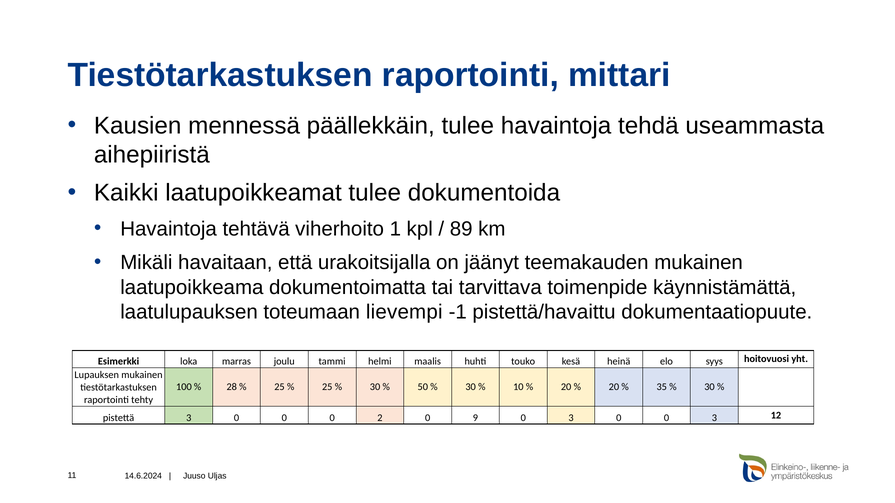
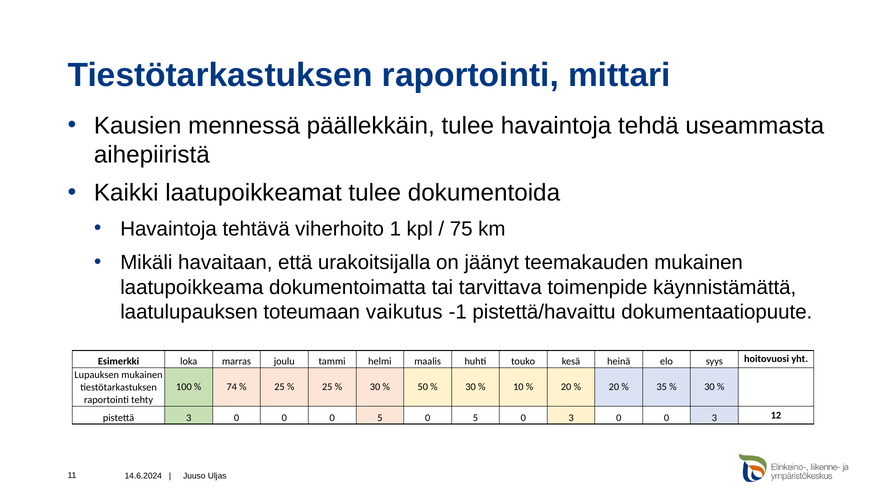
89: 89 -> 75 (461, 229)
lievempi: lievempi -> vaikutus (404, 312)
28: 28 -> 74 (232, 387)
0 0 2: 2 -> 5 (380, 418)
9: 9 -> 5 (475, 418)
